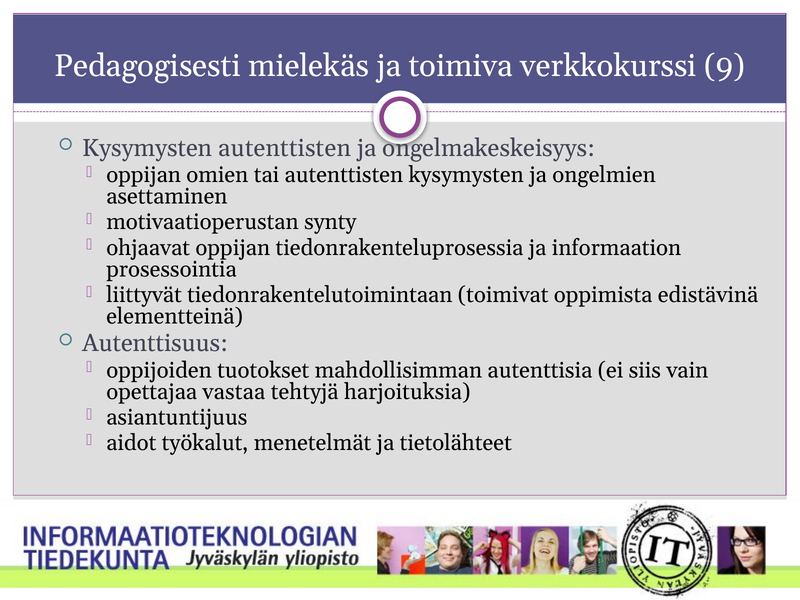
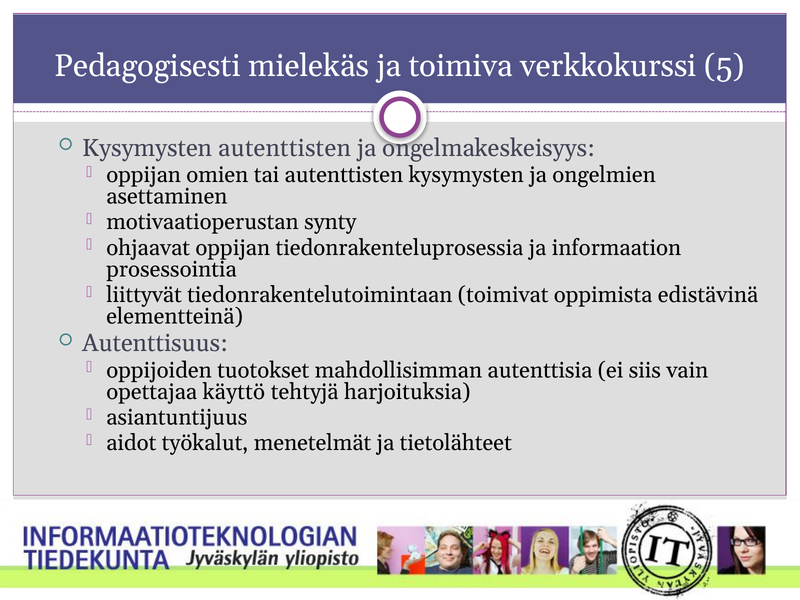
9: 9 -> 5 (724, 66)
vastaa: vastaa -> käyttö (234, 392)
